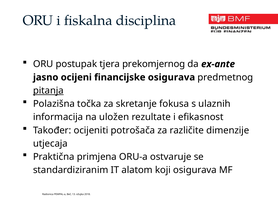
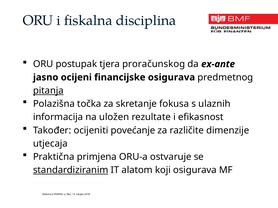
prekomjernog: prekomjernog -> proračunskog (154, 64)
potrošača: potrošača -> povećanje (133, 131)
standardiziranim underline: none -> present (71, 170)
